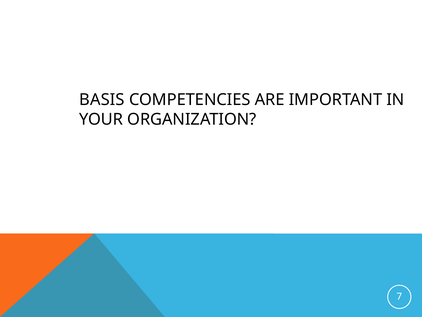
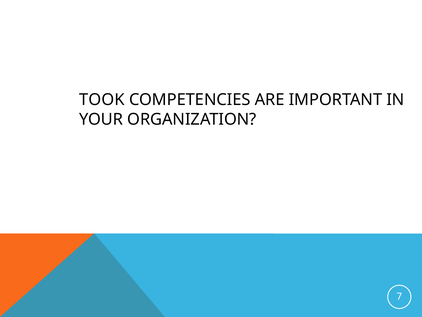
BASIS: BASIS -> TOOK (102, 100)
